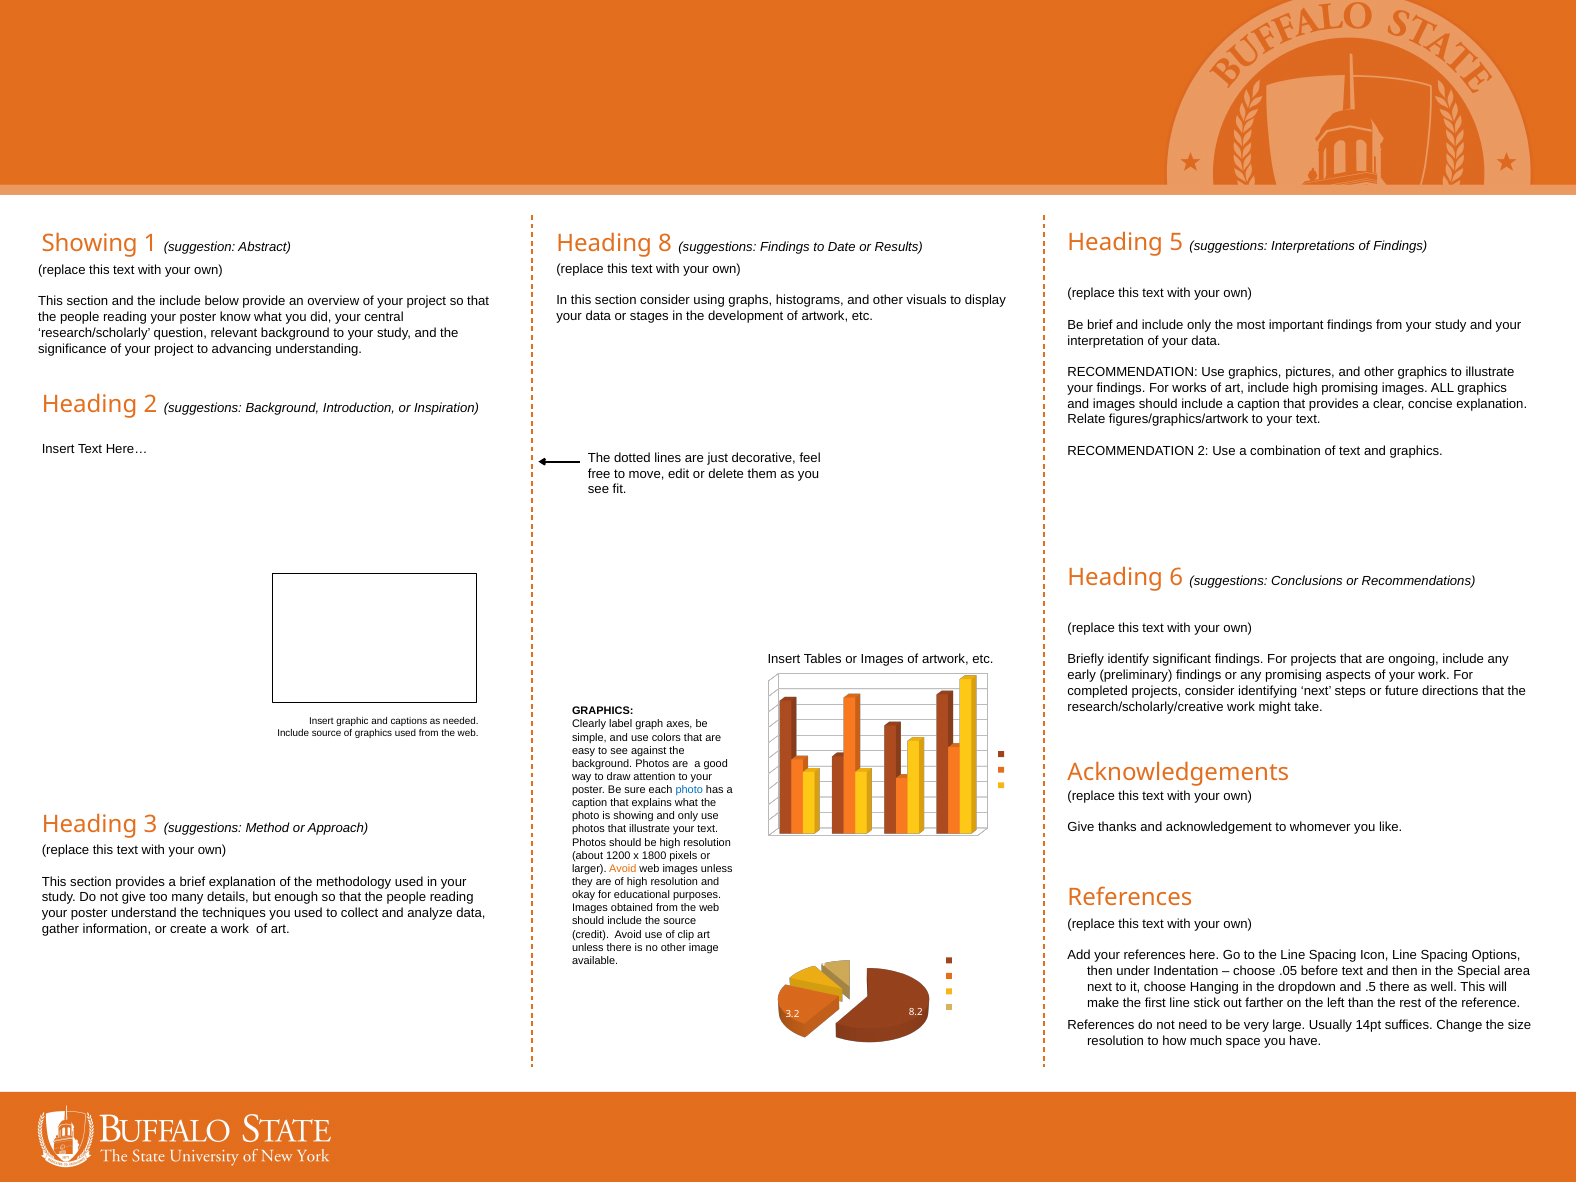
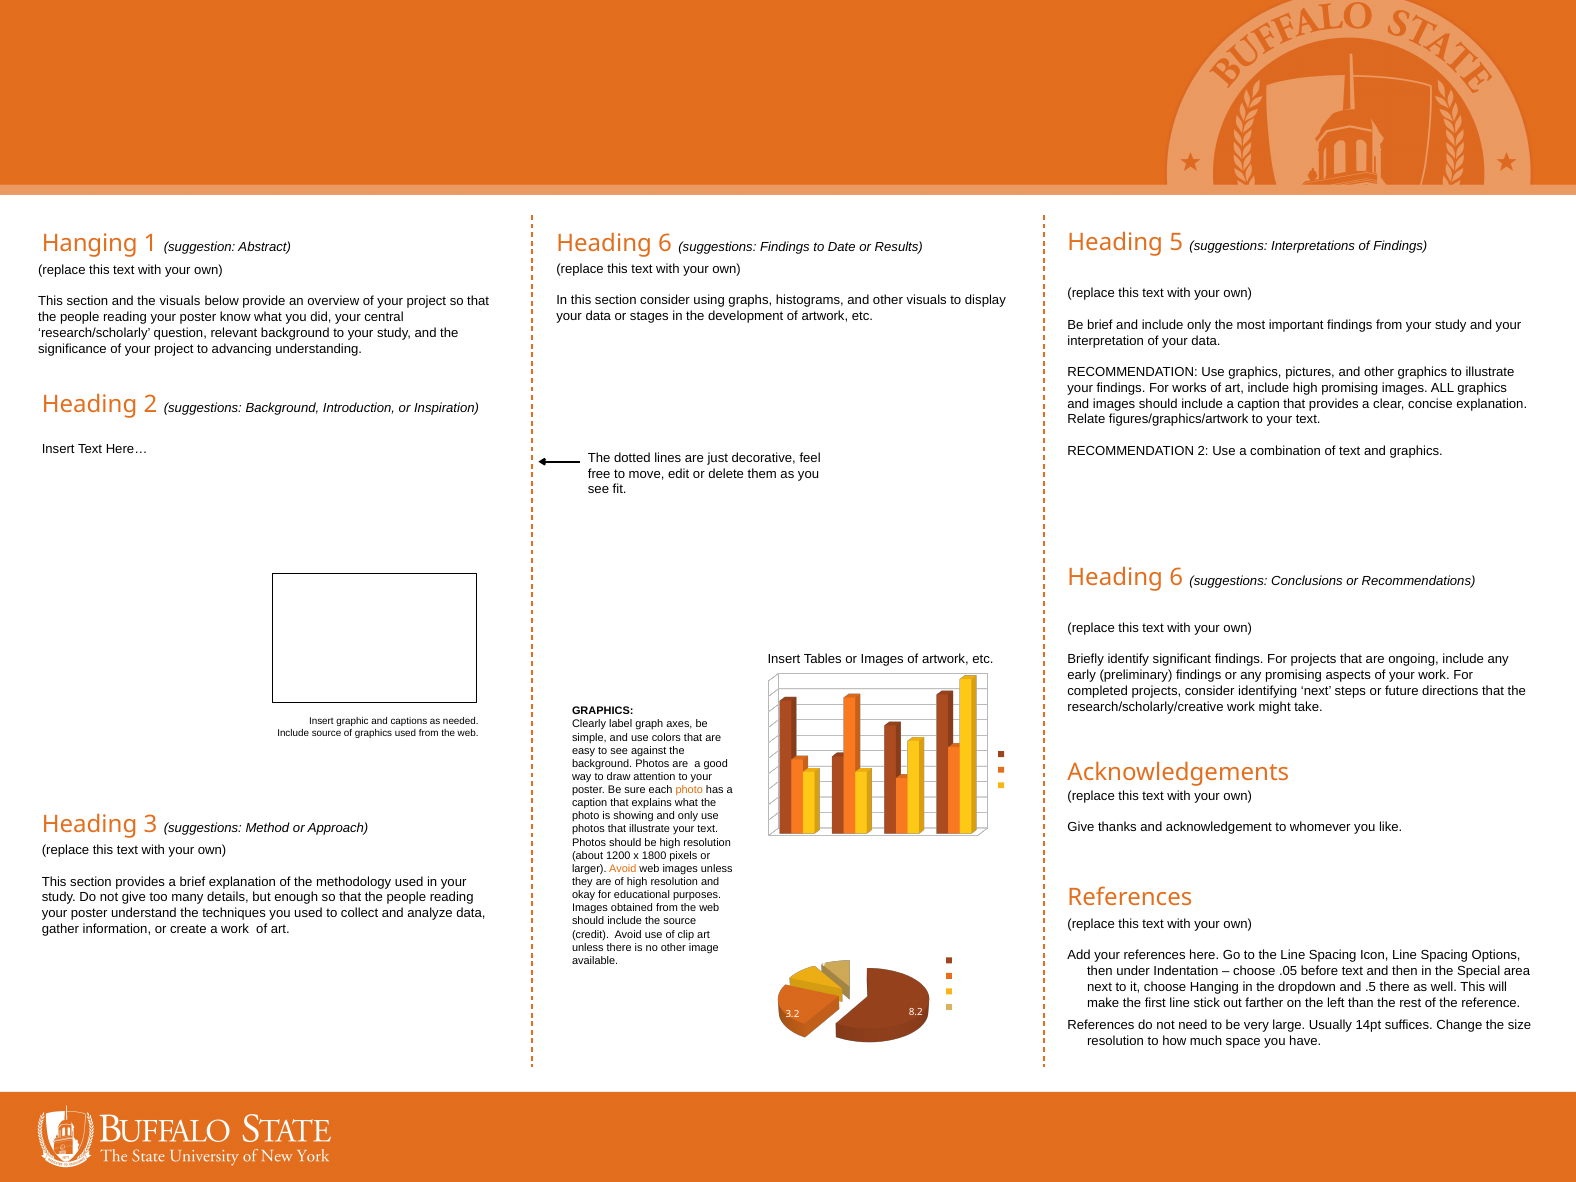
Showing: Showing -> Hanging (90, 243)
8: 8 -> 6 (665, 243)
the include: include -> visuals (180, 302)
photo colour: blue -> orange (689, 790)
